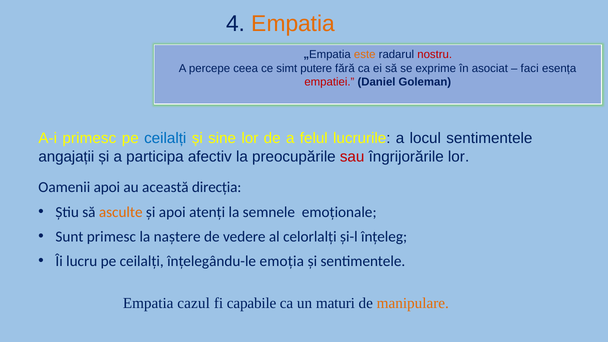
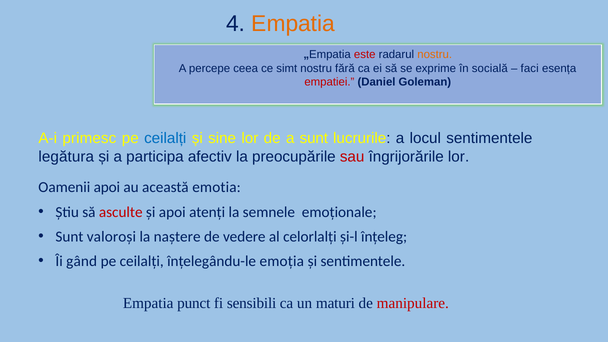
este colour: orange -> red (365, 55)
nostru colour: red -> orange (435, 55)
simt putere: putere -> nostru (316, 68)
asociat: asociat -> socială (490, 68)
a felul: felul -> sunt (314, 138)
angajații: angajații -> legătura (66, 157)
direcția: direcția -> emotia (217, 187)
asculte colour: orange -> red (121, 212)
Sunt primesc: primesc -> valoroși (111, 237)
lucru: lucru -> gând (82, 261)
cazul: cazul -> punct (194, 303)
capabile: capabile -> sensibili (252, 303)
manipulare colour: orange -> red (413, 303)
